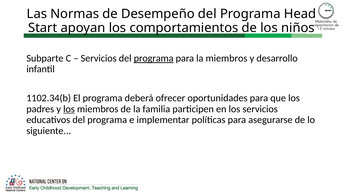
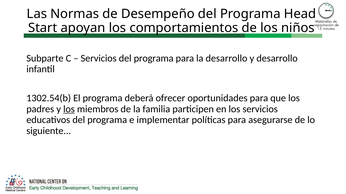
programa underline: present -> none (154, 58)
la miembros: miembros -> desarrollo (227, 58)
1102.34(b: 1102.34(b -> 1302.54(b (49, 98)
